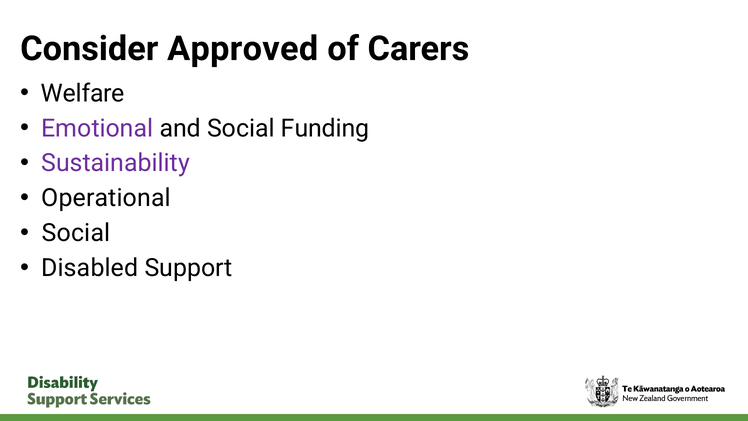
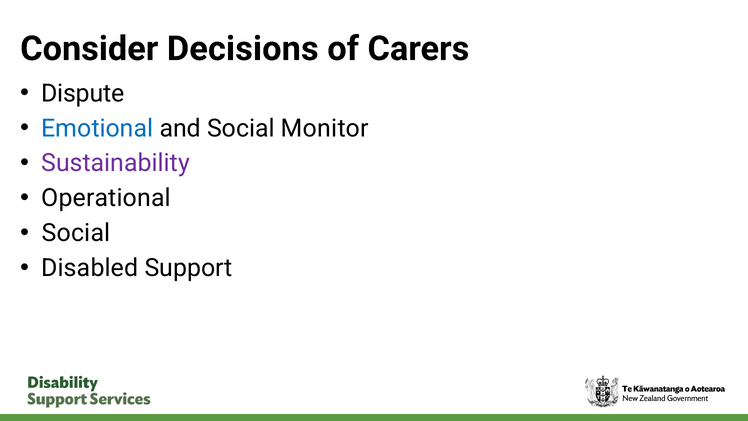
Approved: Approved -> Decisions (243, 49)
Welfare: Welfare -> Dispute (83, 93)
Emotional colour: purple -> blue (97, 128)
Funding: Funding -> Monitor (325, 128)
